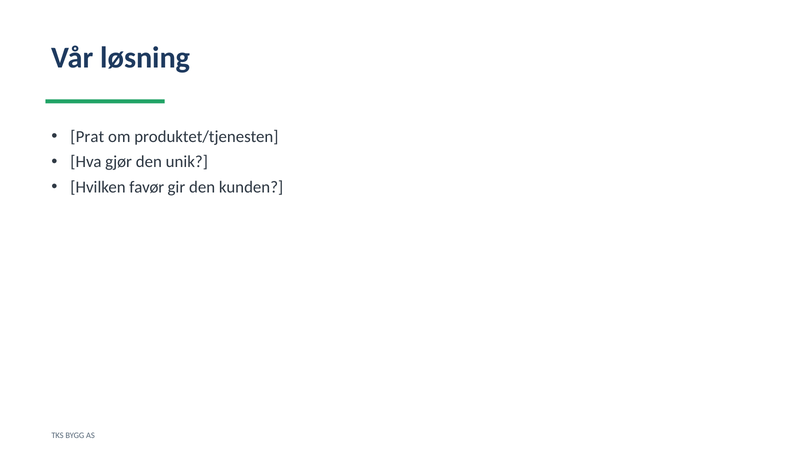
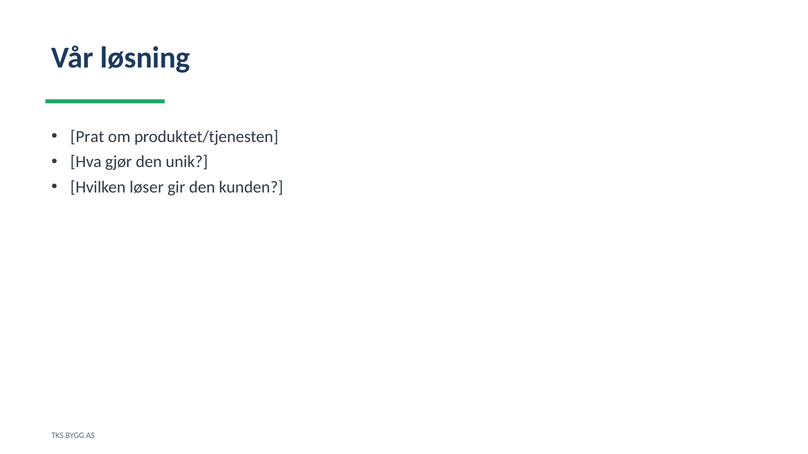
favør: favør -> løser (147, 187)
